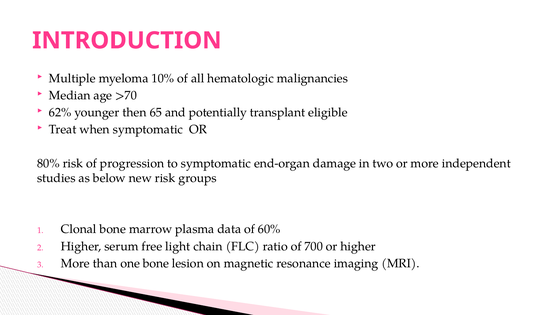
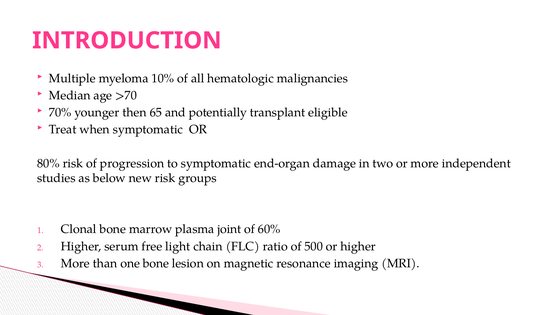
62%: 62% -> 70% (60, 112)
data: data -> joint (229, 229)
700: 700 -> 500 (314, 246)
